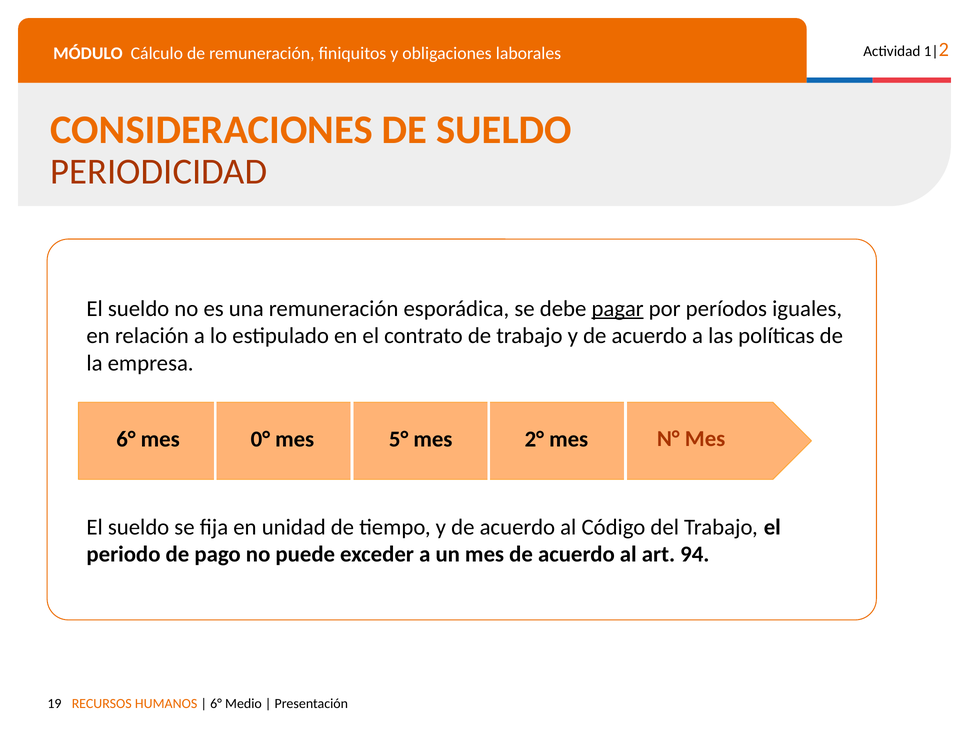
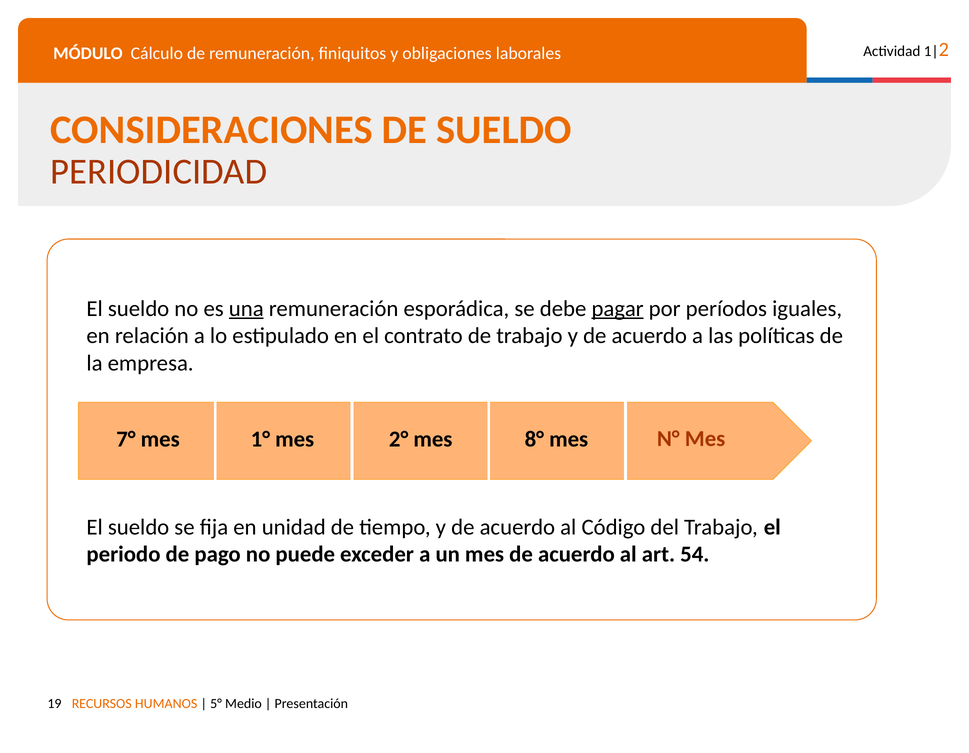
una underline: none -> present (246, 309)
6°: 6° -> 7° (126, 439)
0°: 0° -> 1° (260, 439)
5°: 5° -> 2° (399, 439)
2°: 2° -> 8° (534, 439)
94: 94 -> 54 (695, 555)
6°: 6° -> 5° (216, 704)
